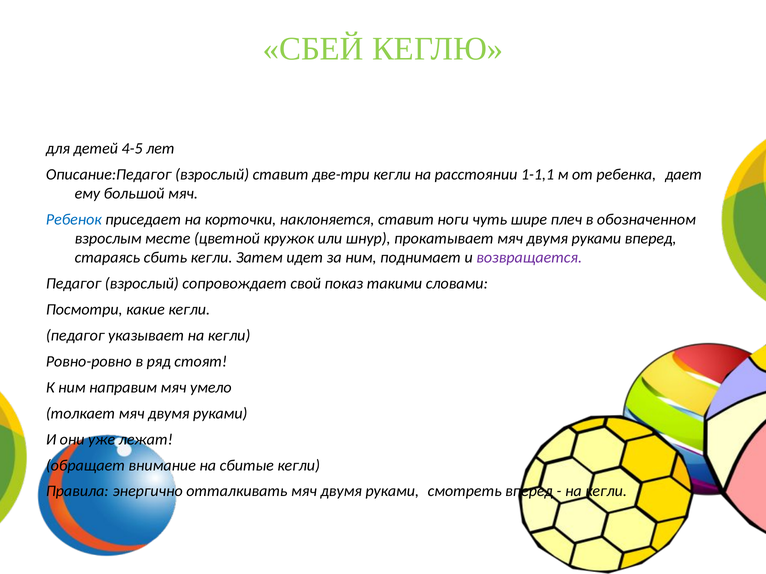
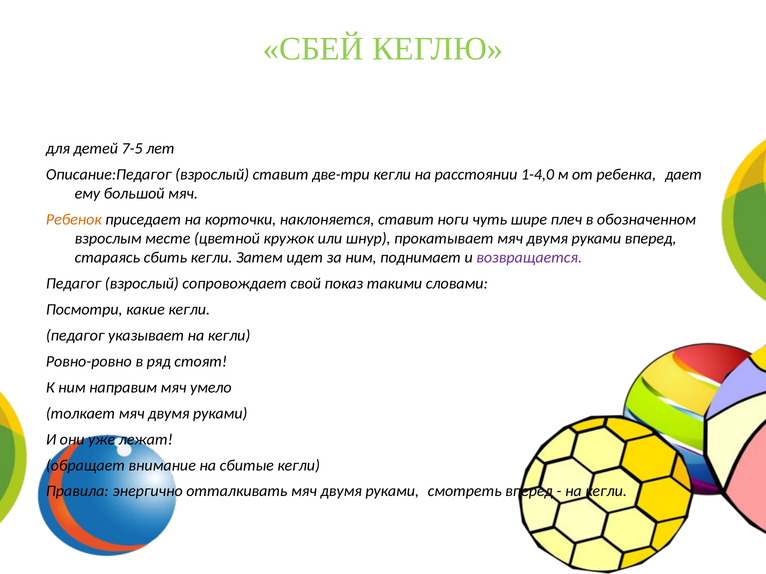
4-5: 4-5 -> 7-5 (132, 149)
1-1,1: 1-1,1 -> 1-4,0 (538, 175)
Ребенок colour: blue -> orange (74, 220)
